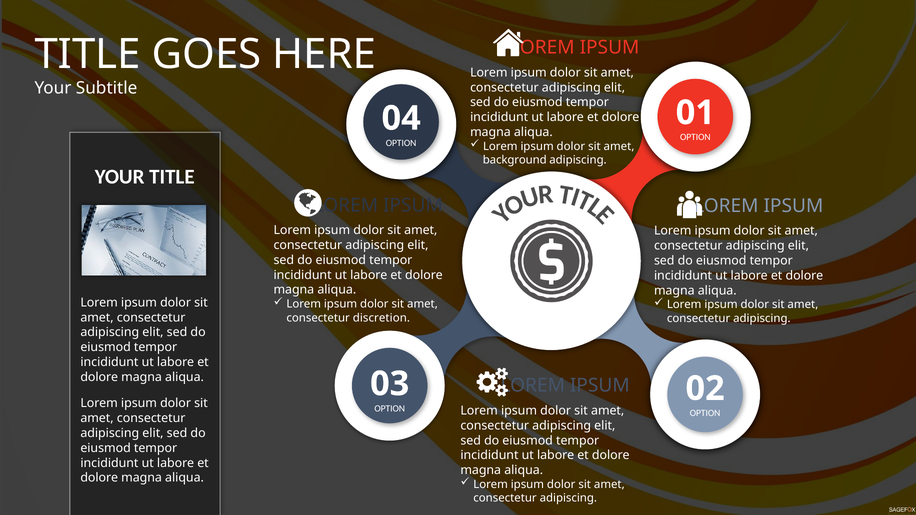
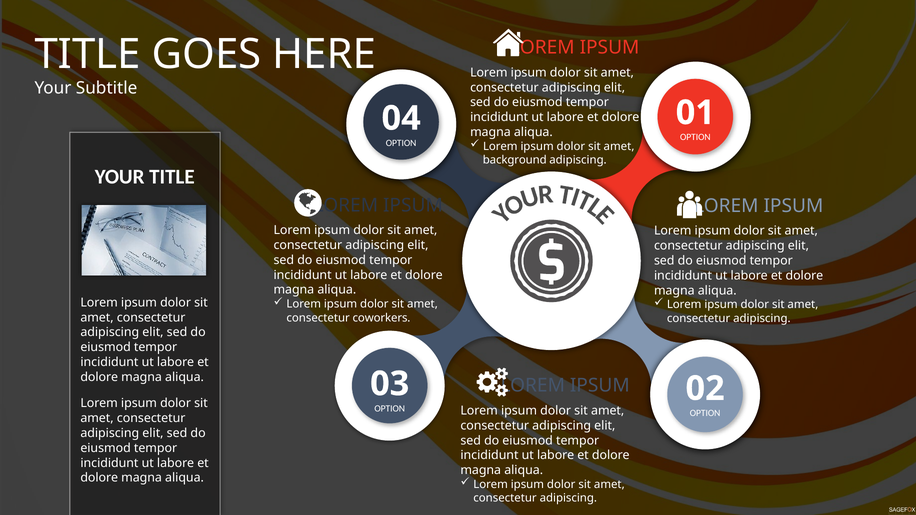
discretion: discretion -> coworkers (382, 318)
